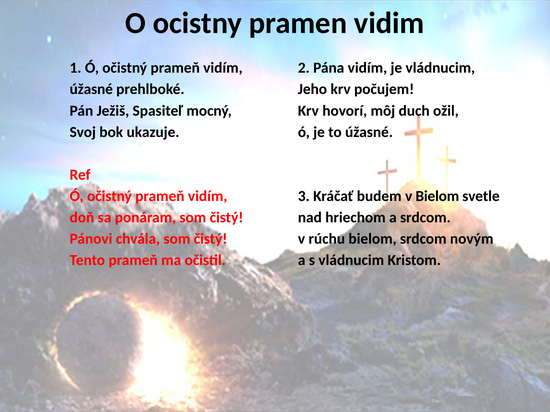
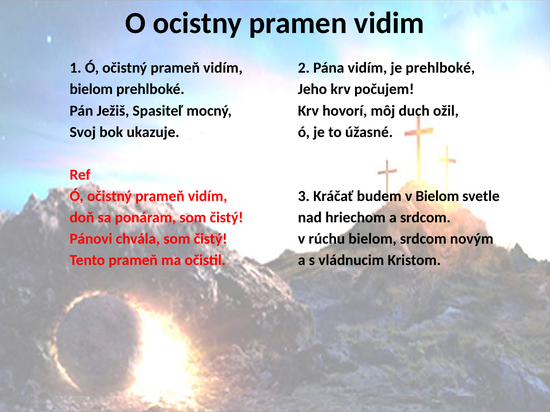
je vládnucim: vládnucim -> prehlboké (440, 68)
úžasné: úžasné -> bielom (91, 89)
